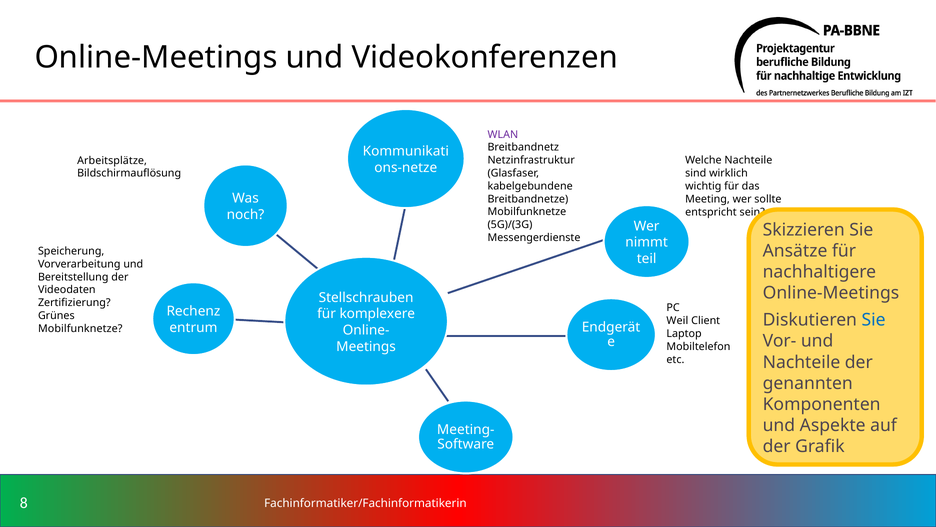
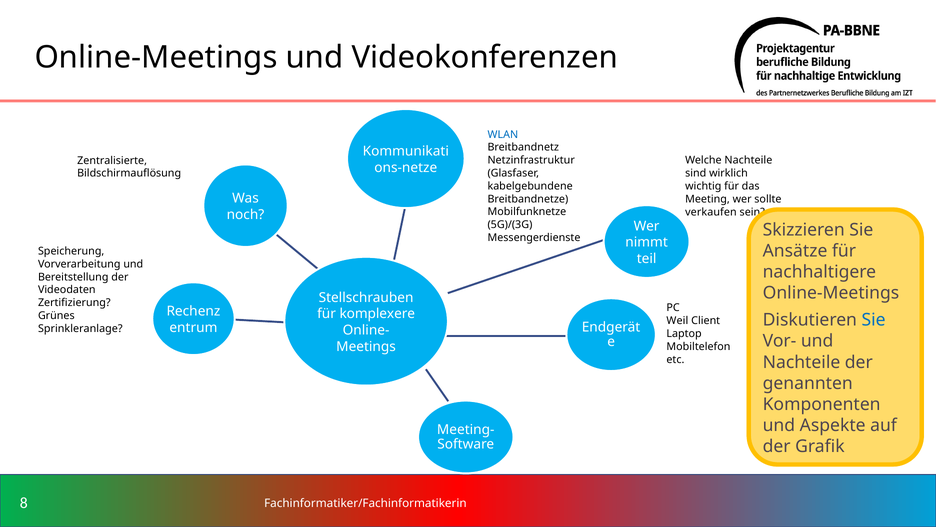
WLAN colour: purple -> blue (503, 134)
Arbeitsplätze: Arbeitsplätze -> Zentralisierte (112, 160)
entspricht: entspricht -> verkaufen (711, 212)
Mobilfunknetze: Mobilfunknetze -> Sprinkleranlage (80, 328)
